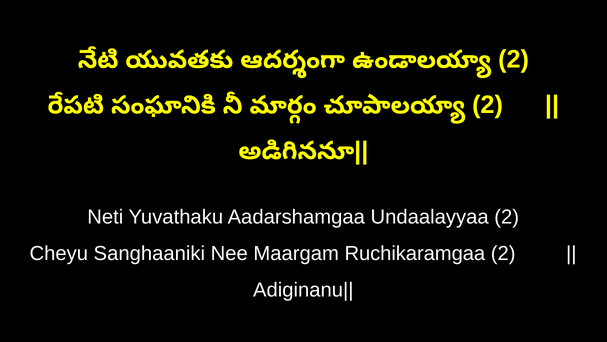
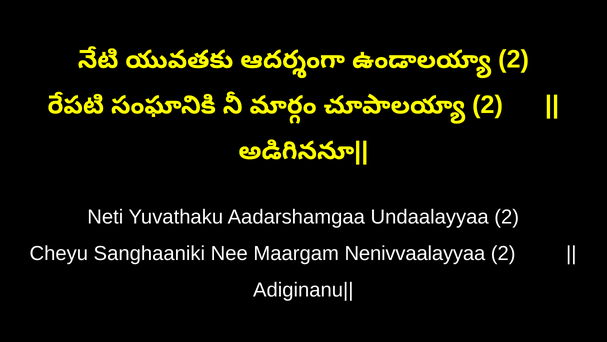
Ruchikaramgaa: Ruchikaramgaa -> Nenivvaalayyaa (415, 253)
